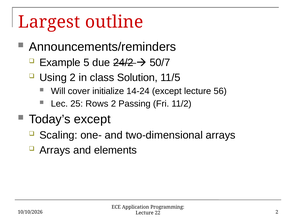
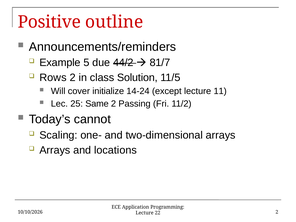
Largest: Largest -> Positive (49, 22)
24/2: 24/2 -> 44/2 (123, 63)
50/7: 50/7 -> 81/7 (160, 63)
Using: Using -> Rows (53, 78)
56: 56 -> 11 (220, 91)
Rows: Rows -> Same (97, 104)
Today’s except: except -> cannot (92, 119)
elements: elements -> locations (115, 150)
